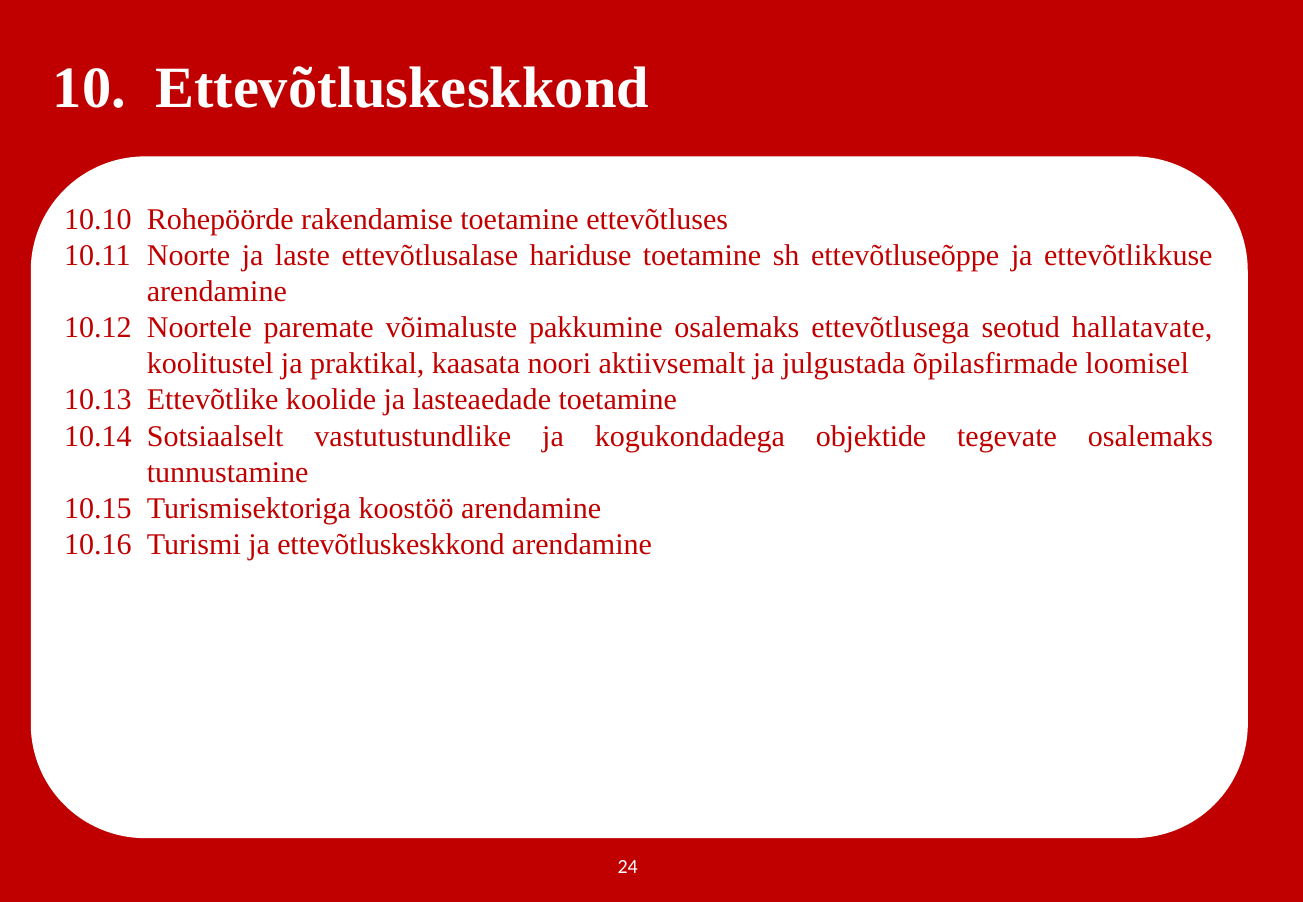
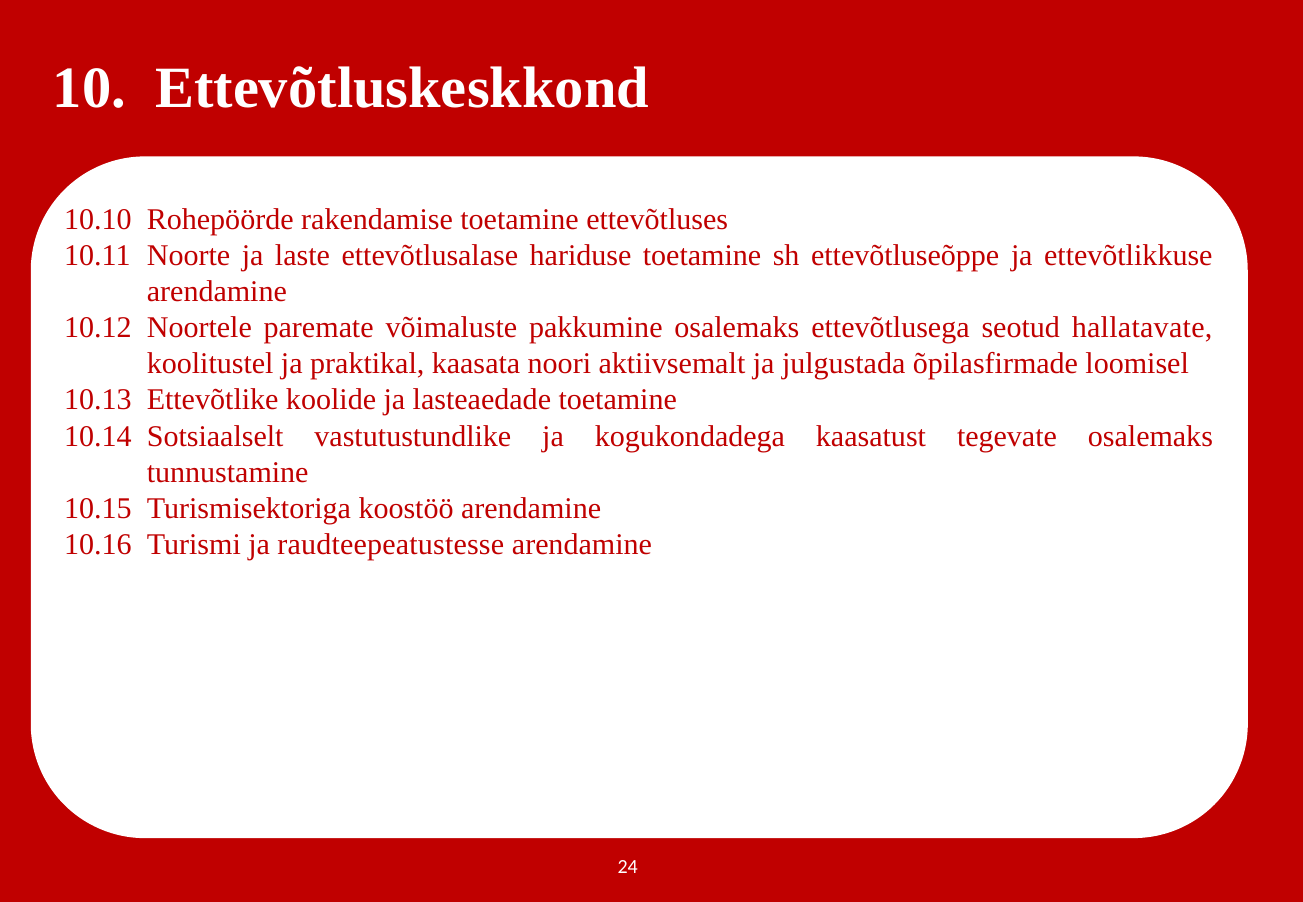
objektide: objektide -> kaasatust (871, 436)
ja ettevõtluskeskkond: ettevõtluskeskkond -> raudteepeatustesse (391, 544)
